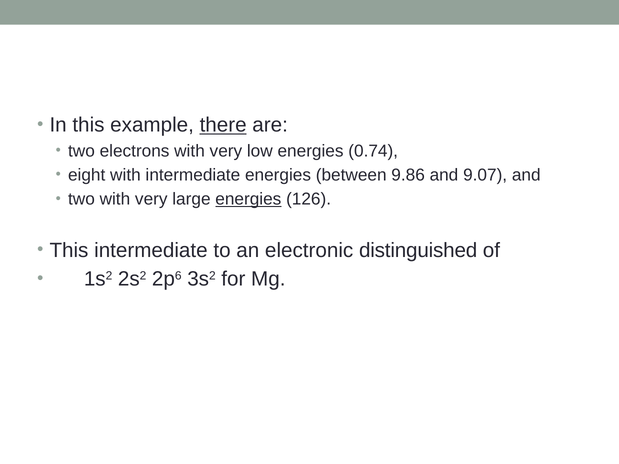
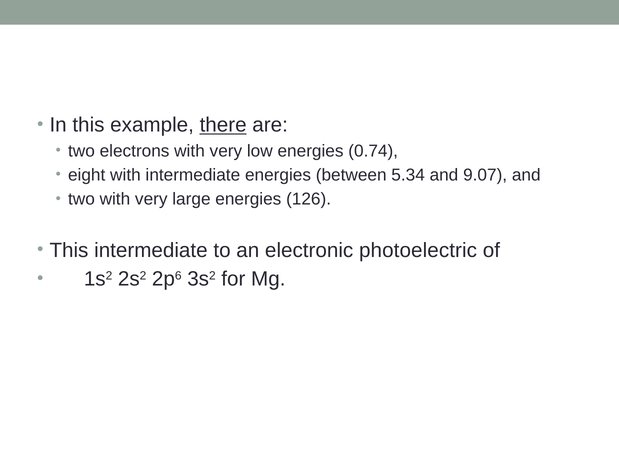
9.86: 9.86 -> 5.34 (408, 175)
energies underline: present -> none (248, 199)
distinguished: distinguished -> photoelectric (418, 250)
